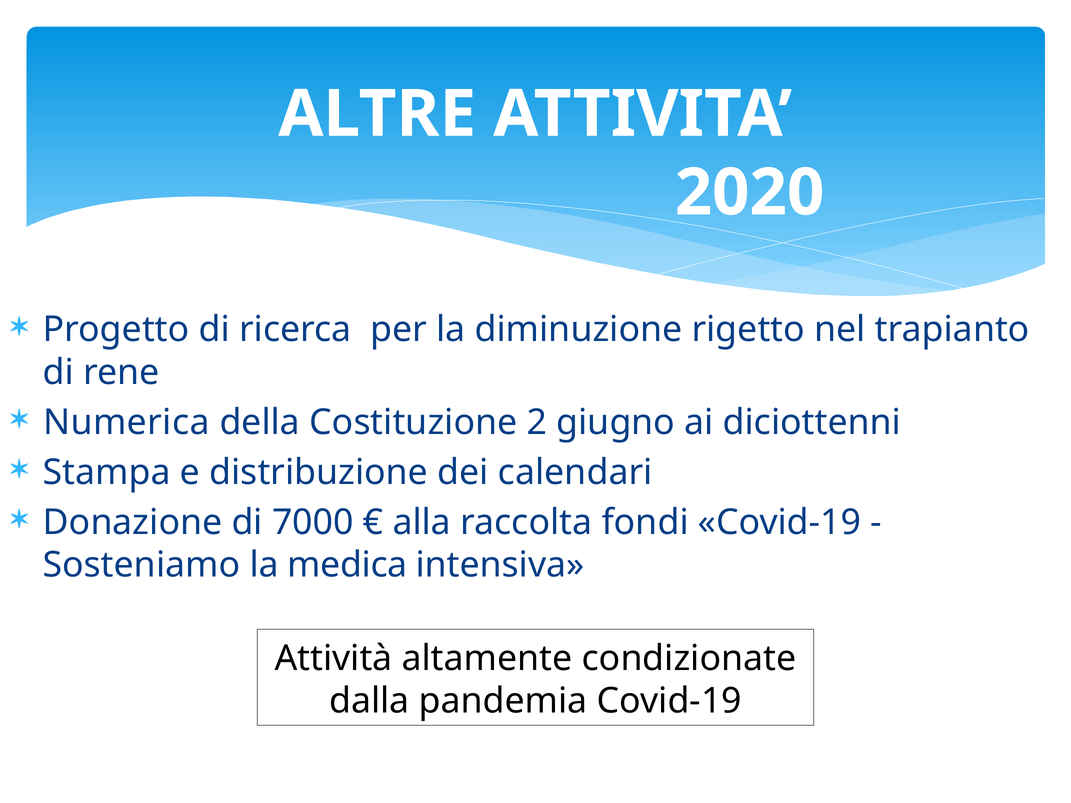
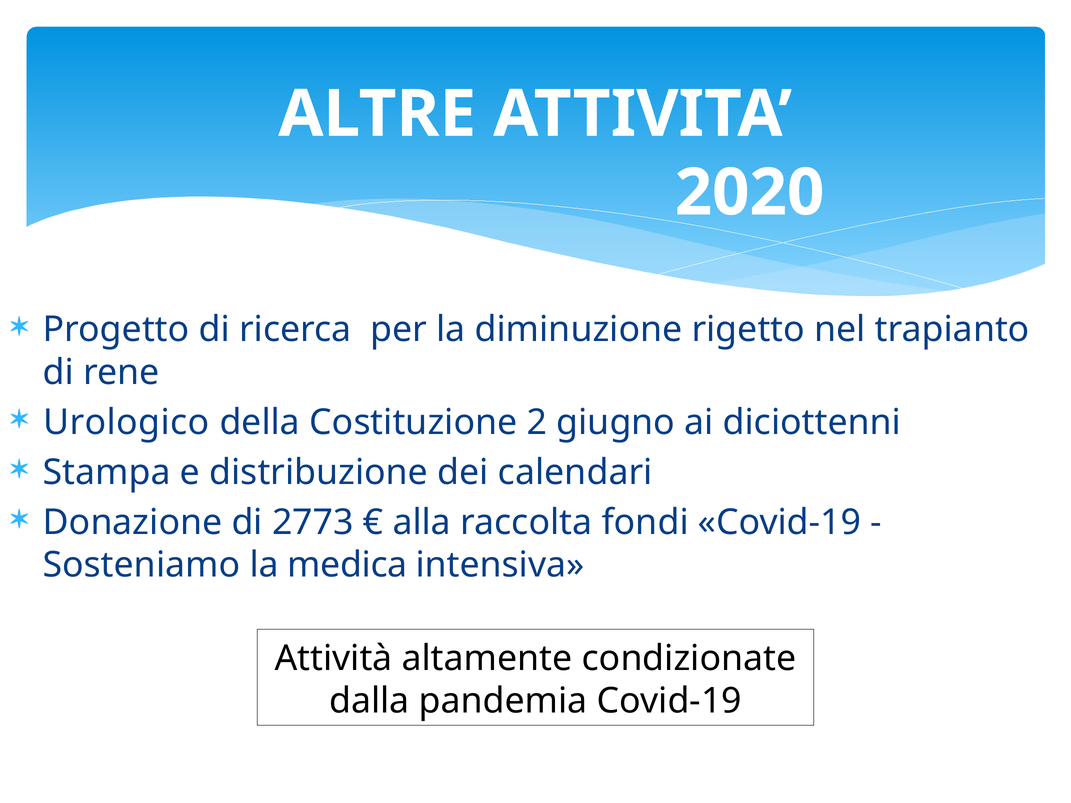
Numerica: Numerica -> Urologico (126, 423)
7000: 7000 -> 2773 (313, 522)
